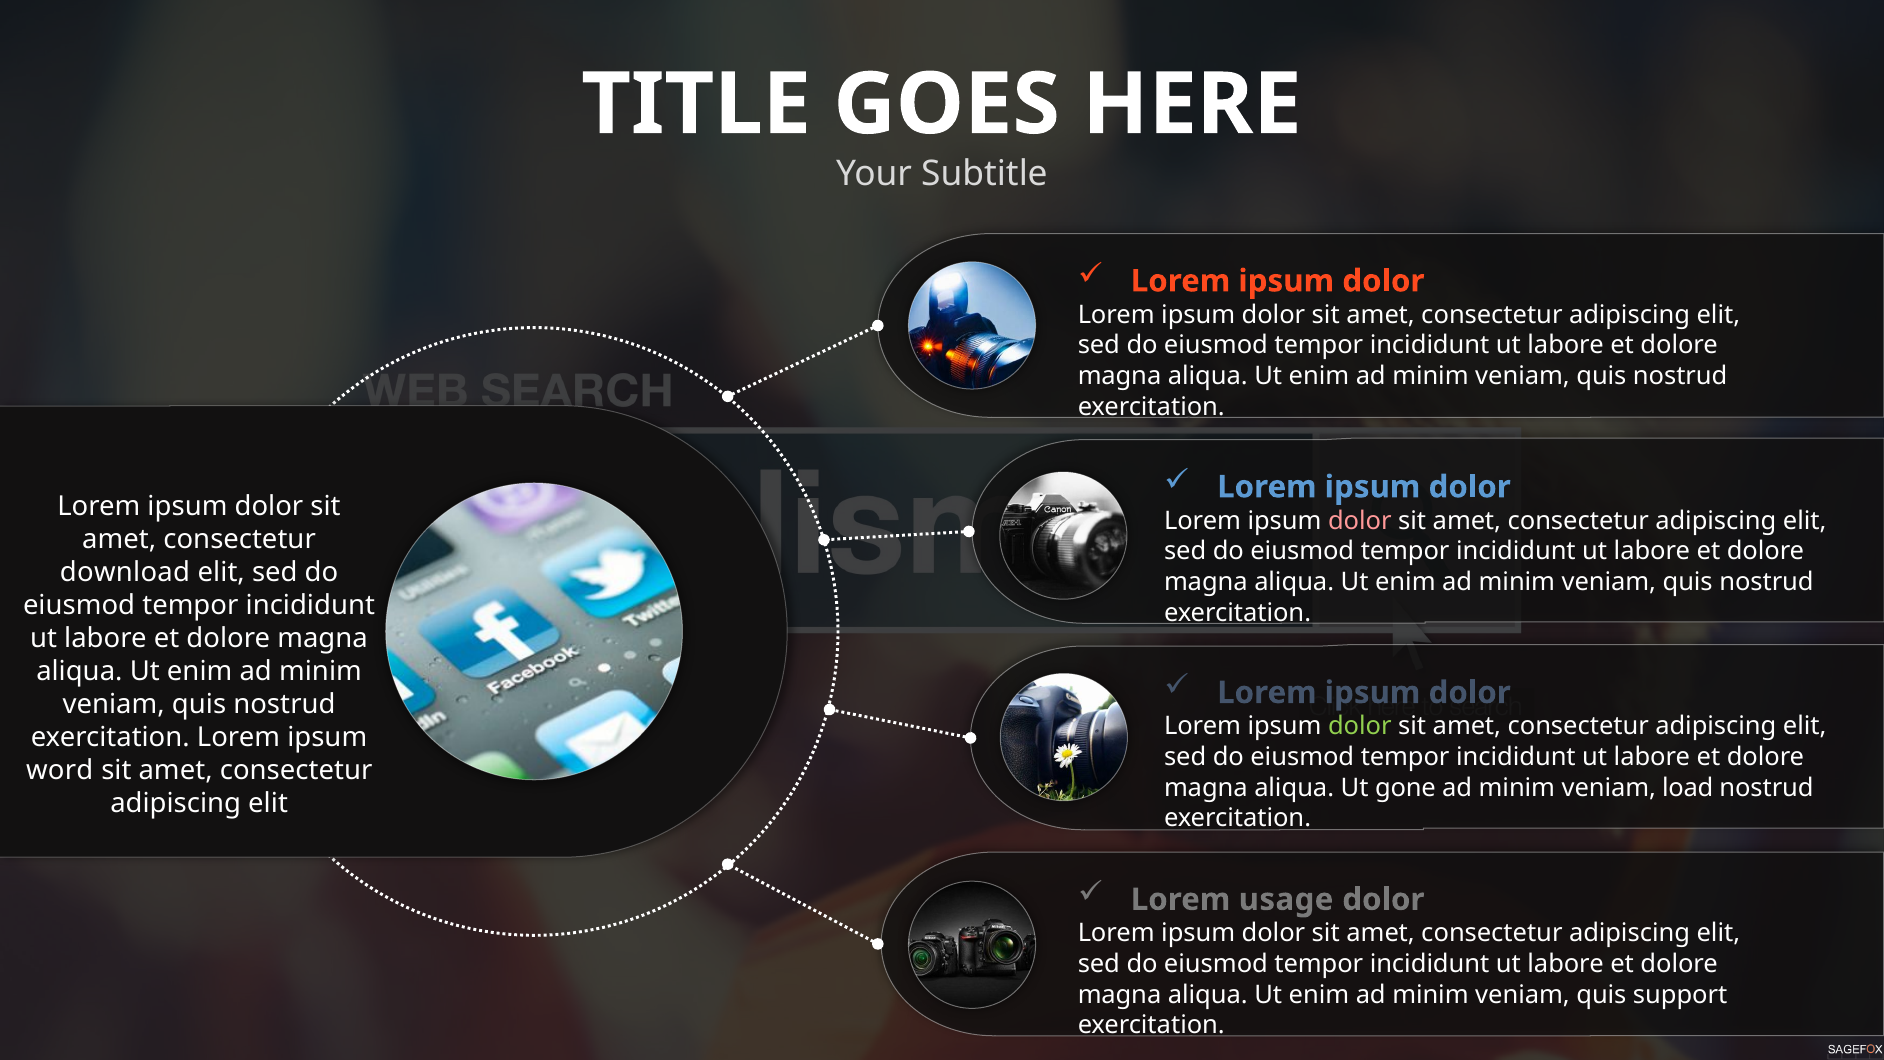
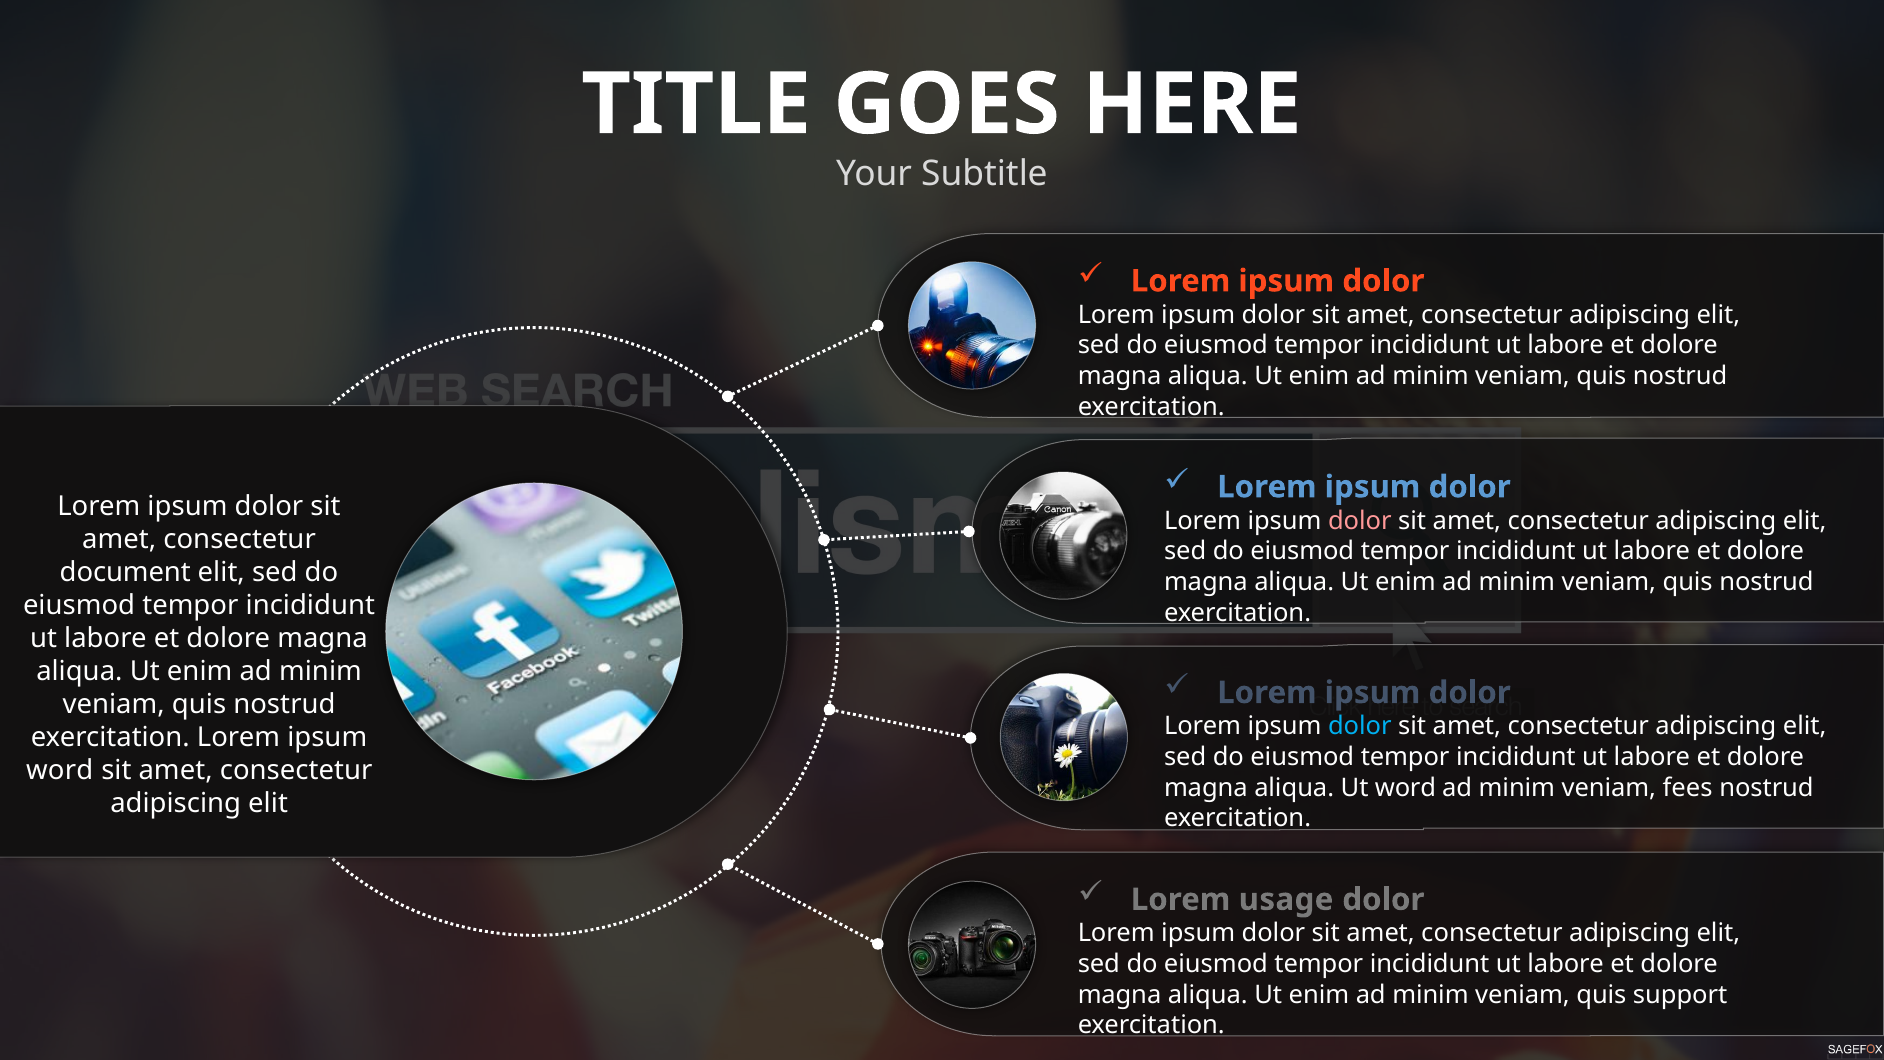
download: download -> document (125, 572)
dolor colour: light green -> light blue (1360, 726)
Ut gone: gone -> word (1405, 788)
load: load -> fees (1688, 788)
